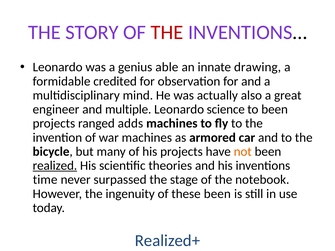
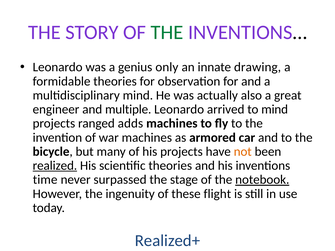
THE colour: red -> green (167, 32)
able: able -> only (167, 67)
formidable credited: credited -> theories (115, 81)
science: science -> arrived (226, 109)
to been: been -> mind (275, 109)
notebook underline: none -> present (262, 180)
these been: been -> flight (217, 194)
